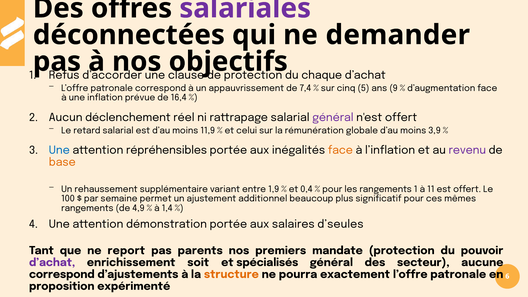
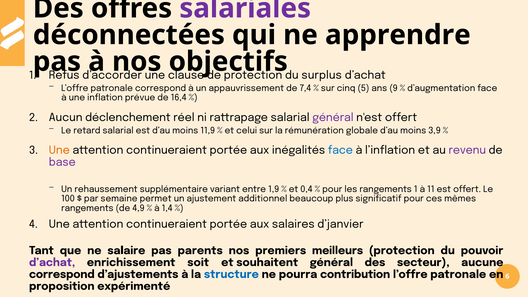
demander: demander -> apprendre (398, 35)
chaque: chaque -> surplus (322, 75)
Une colour: blue -> orange (59, 150)
répréhensibles: répréhensibles -> continueraient (167, 150)
face colour: orange -> blue (340, 150)
base colour: orange -> purple (62, 162)
démonstration: démonstration -> continueraient (167, 224)
d’seules: d’seules -> d’janvier (340, 224)
report: report -> salaire (126, 251)
mandate: mandate -> meilleurs (338, 251)
spécialisés: spécialisés -> souhaitent (267, 262)
structure colour: orange -> blue (231, 274)
exactement: exactement -> contribution (355, 274)
